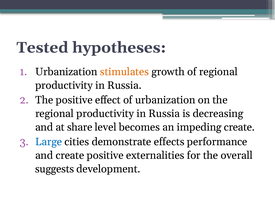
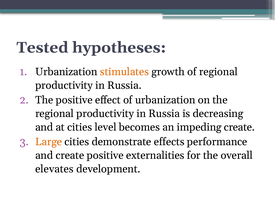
at share: share -> cities (80, 127)
Large colour: blue -> orange (49, 142)
suggests: suggests -> elevates (54, 169)
